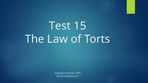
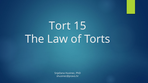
Test: Test -> Tort (60, 26)
